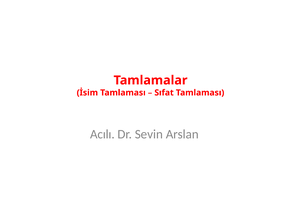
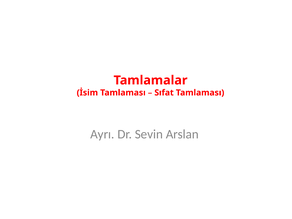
Acılı: Acılı -> Ayrı (102, 134)
